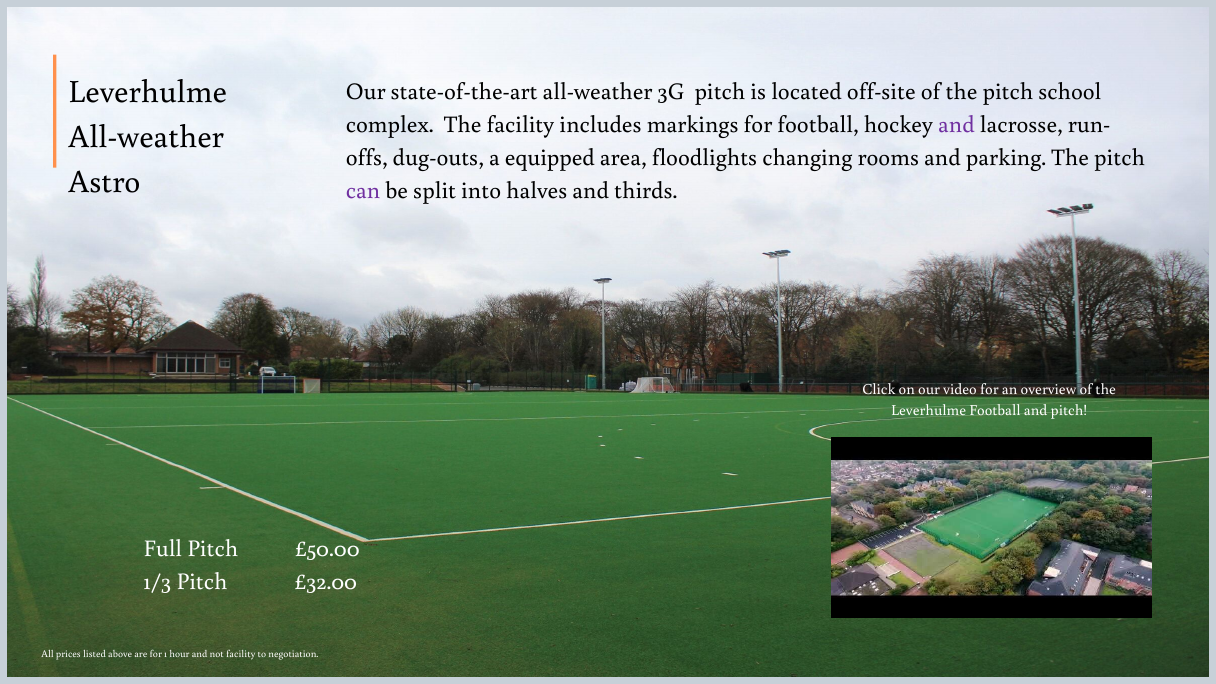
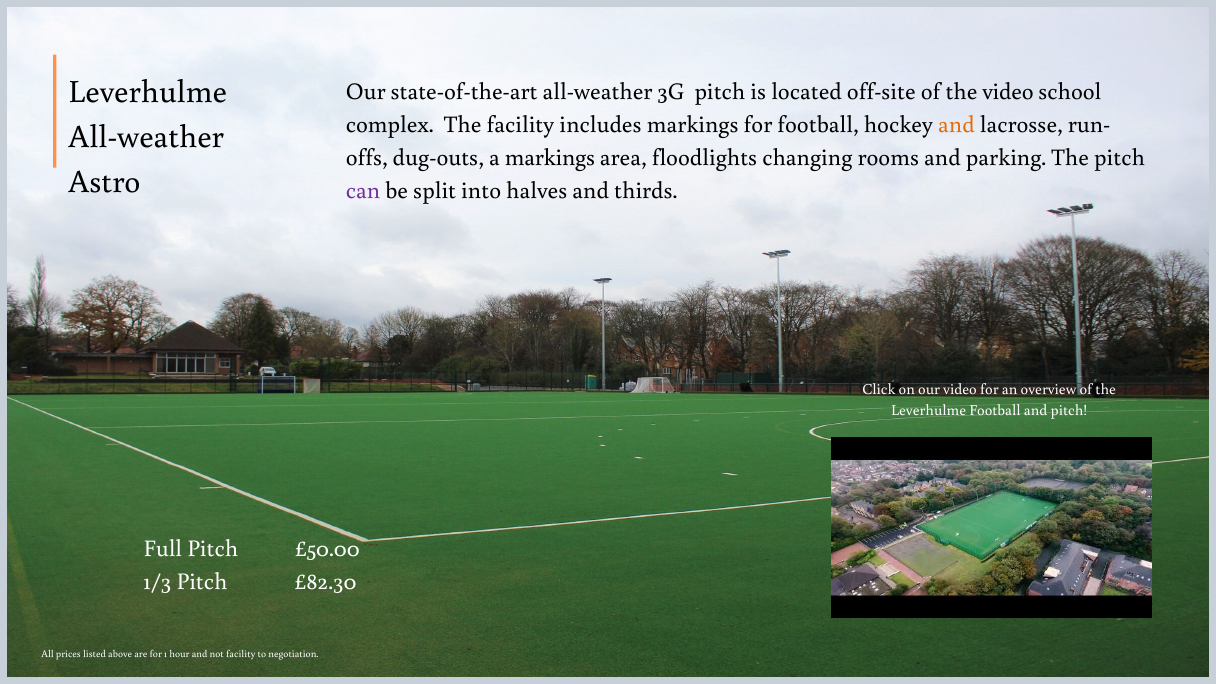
of the pitch: pitch -> video (1008, 91)
and colour: purple -> orange (957, 124)
a equipped: equipped -> markings (550, 157)
£32.00: £32.00 -> £82.30 (326, 582)
